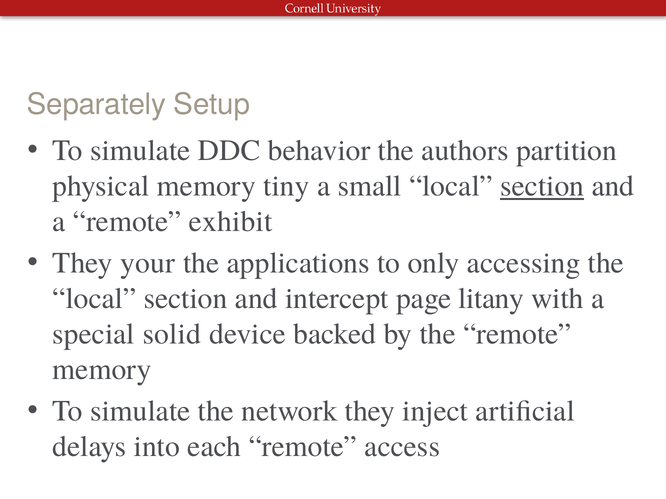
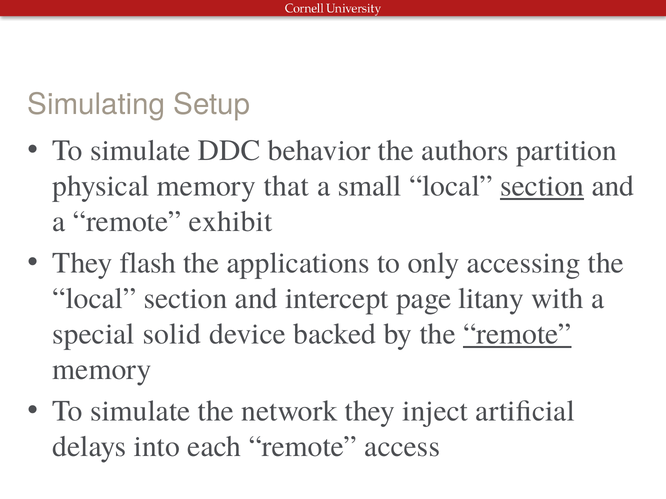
Separately: Separately -> Simulating (96, 105)
tiny: tiny -> that (286, 186)
your: your -> flash (148, 263)
remote underline: none -> present (517, 335)
